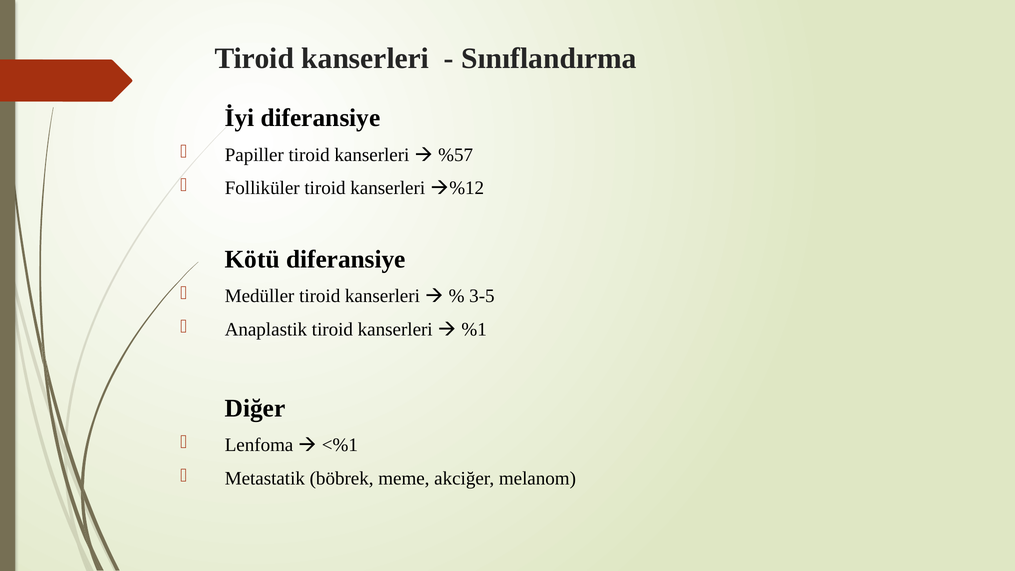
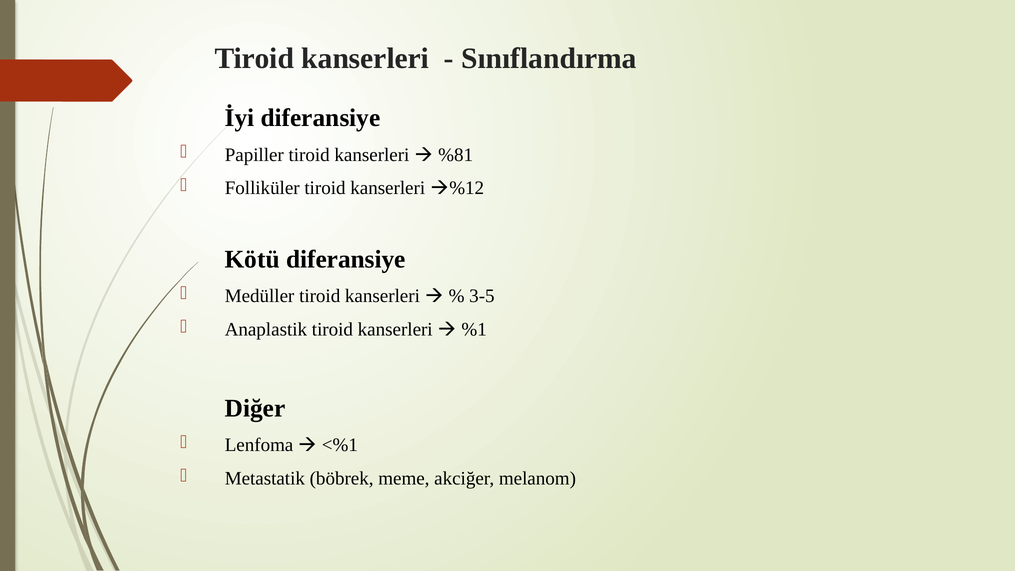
%57: %57 -> %81 (456, 155)
